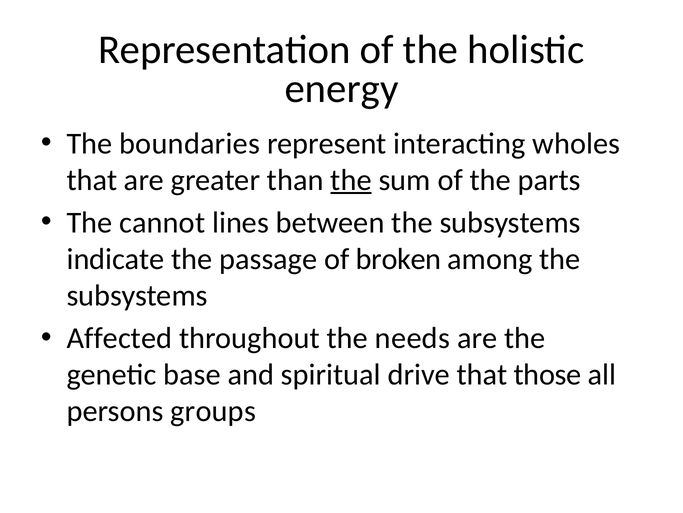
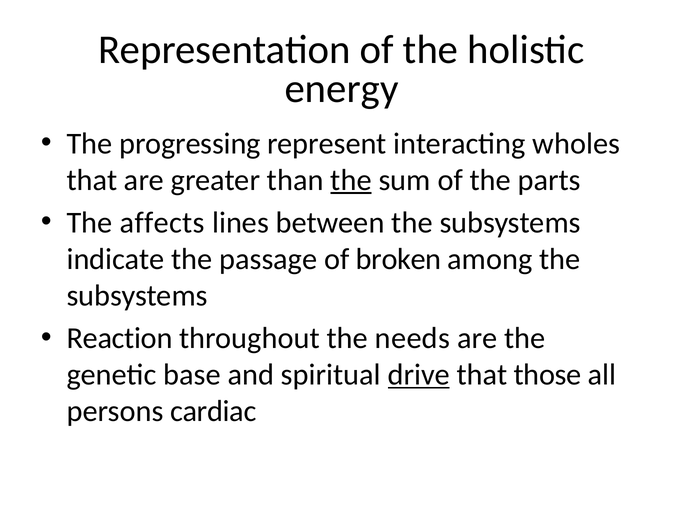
boundaries: boundaries -> progressing (190, 143)
cannot: cannot -> affects (162, 222)
Affected: Affected -> Reaction (120, 338)
drive underline: none -> present (419, 374)
groups: groups -> cardiac (213, 410)
